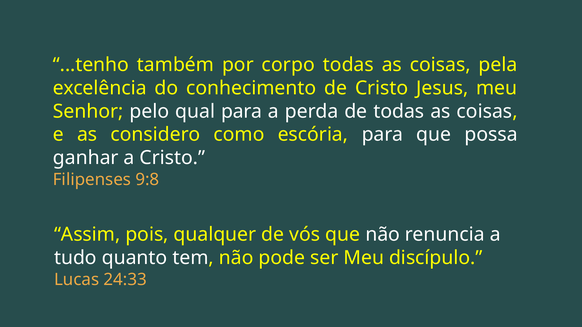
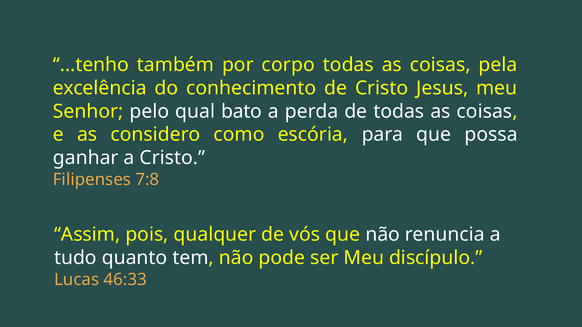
qual para: para -> bato (242, 111)
9:8: 9:8 -> 7:8 (147, 180)
24:33: 24:33 -> 46:33 (125, 280)
